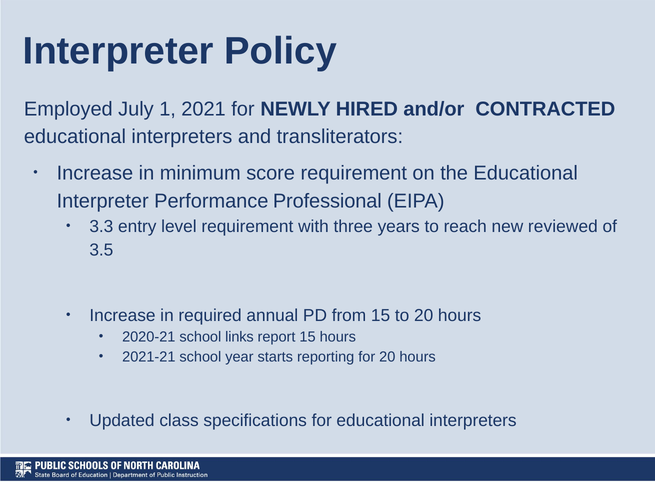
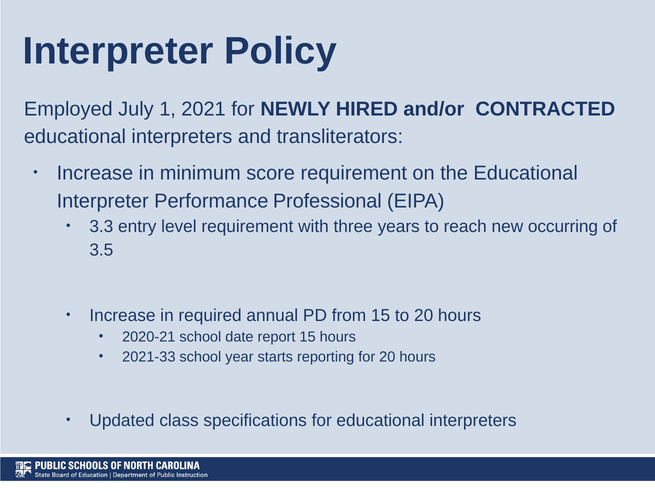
reviewed: reviewed -> occurring (563, 226)
links: links -> date (239, 336)
2021-21: 2021-21 -> 2021-33 (149, 356)
